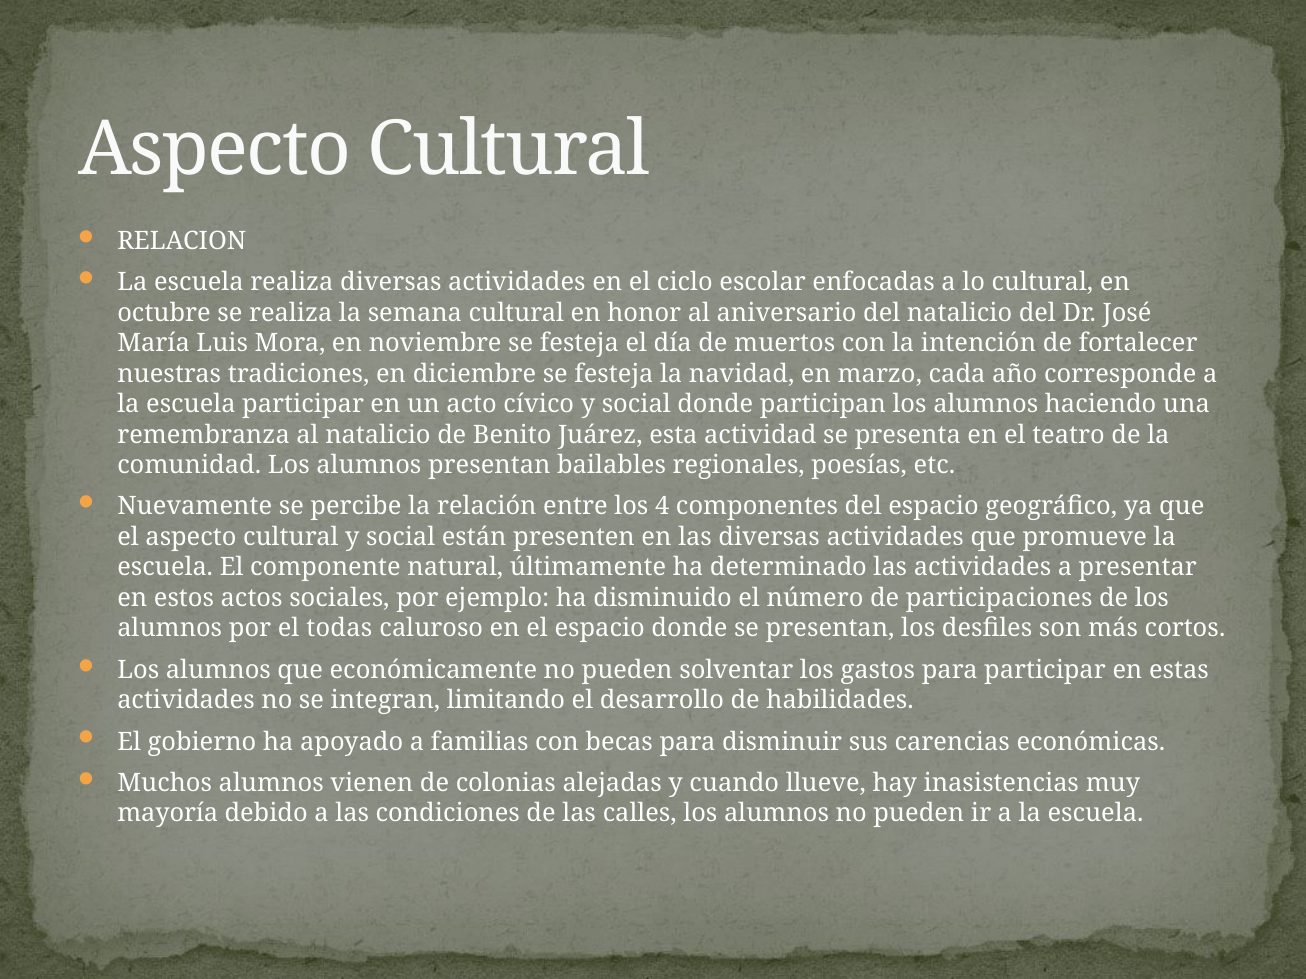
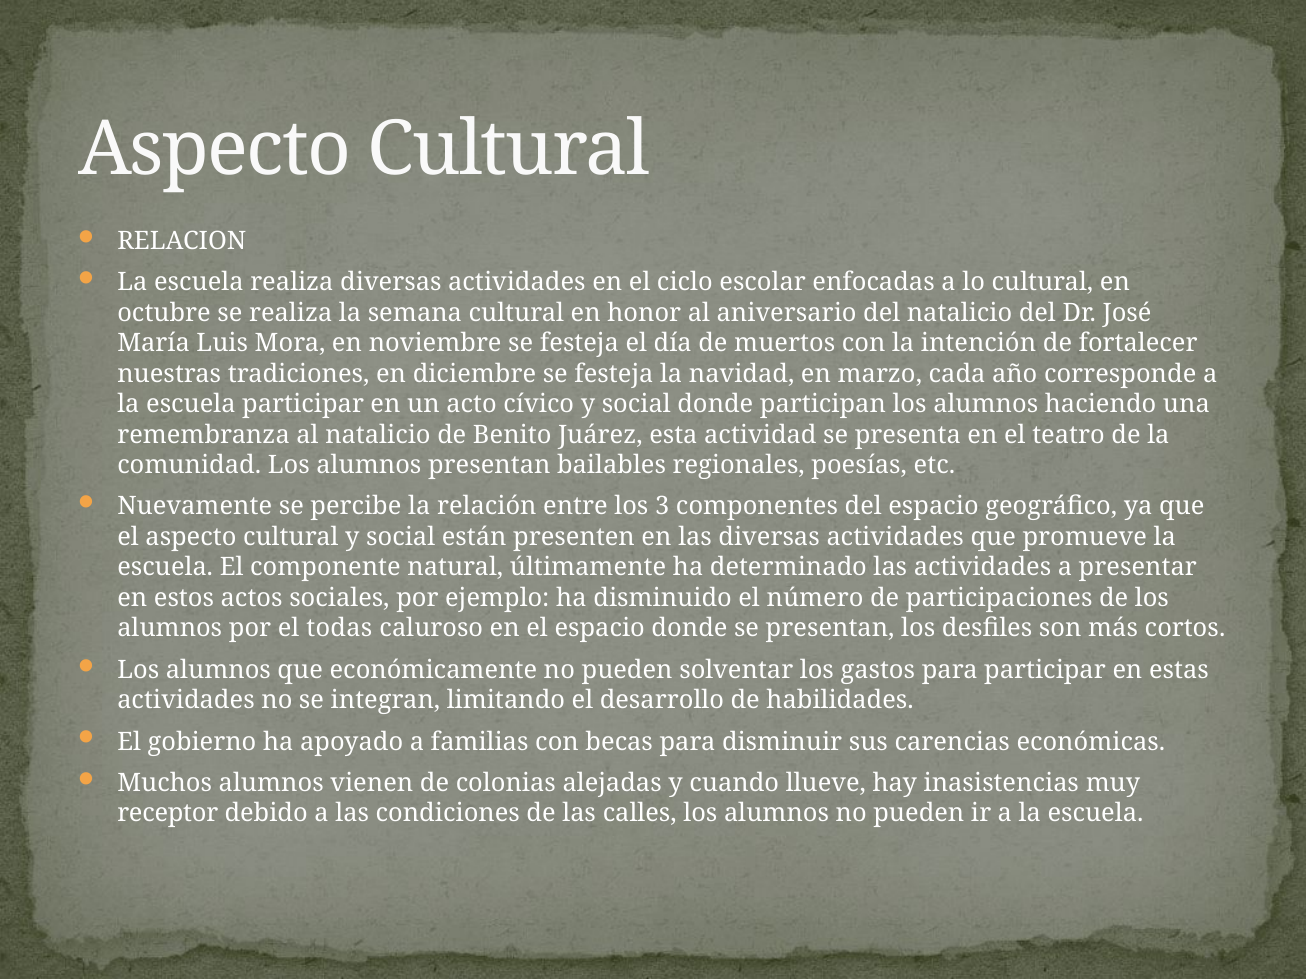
4: 4 -> 3 (662, 507)
mayoría: mayoría -> receptor (168, 814)
